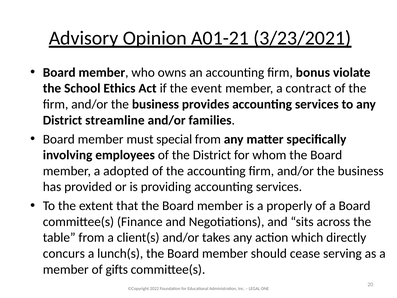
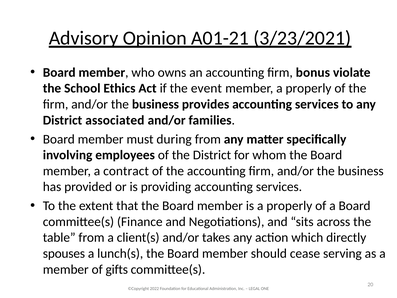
member a contract: contract -> properly (308, 88)
streamline: streamline -> associated (115, 120)
special: special -> during (174, 139)
adopted: adopted -> contract (126, 171)
concurs: concurs -> spouses (64, 253)
